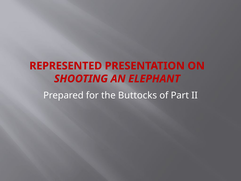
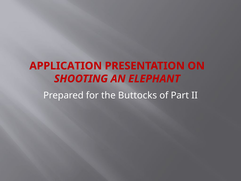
REPRESENTED: REPRESENTED -> APPLICATION (66, 66)
